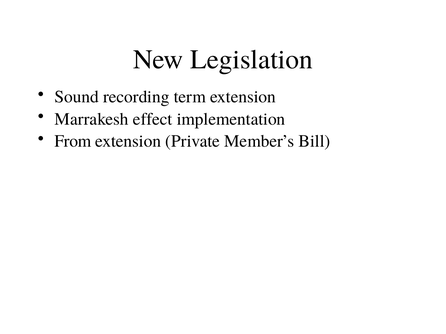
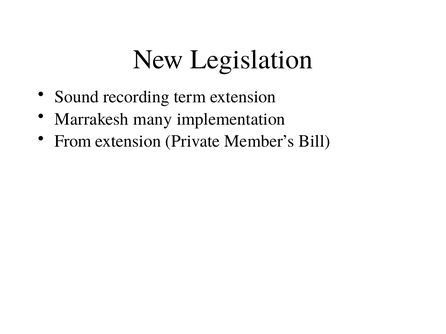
effect: effect -> many (153, 119)
